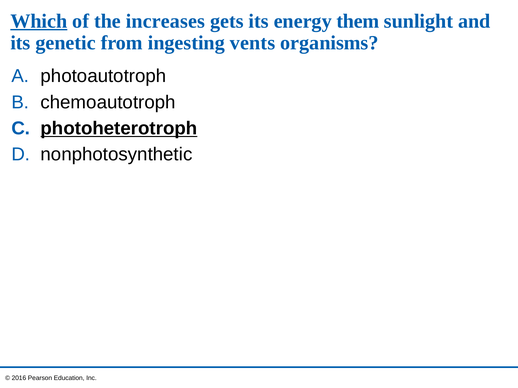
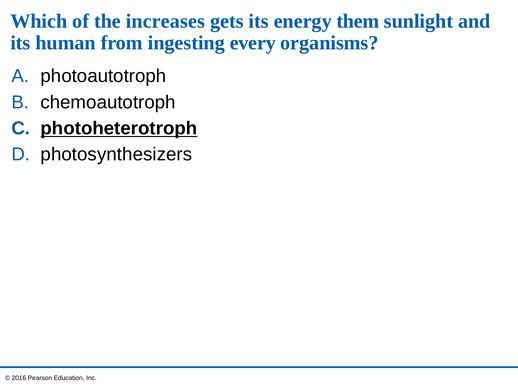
Which underline: present -> none (39, 21)
genetic: genetic -> human (66, 43)
vents: vents -> every (253, 43)
nonphotosynthetic: nonphotosynthetic -> photosynthesizers (116, 155)
